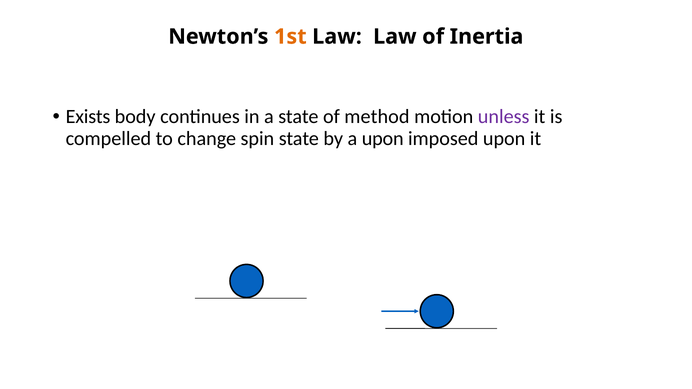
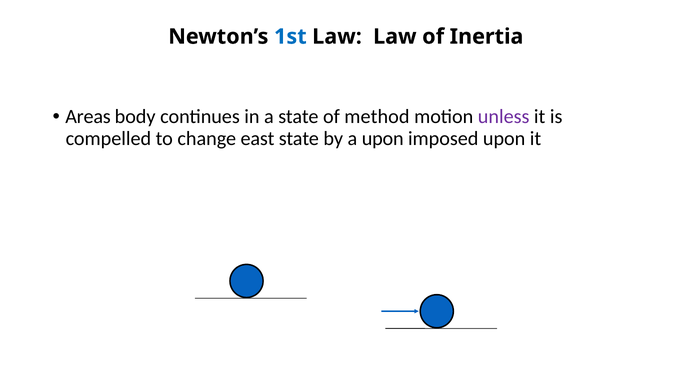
1st colour: orange -> blue (290, 37)
Exists: Exists -> Areas (88, 117)
spin: spin -> east (257, 139)
